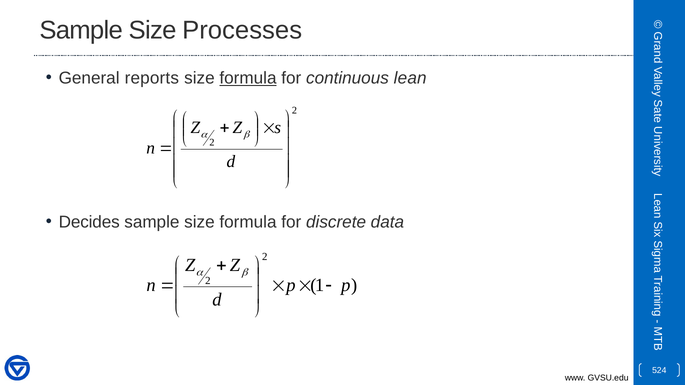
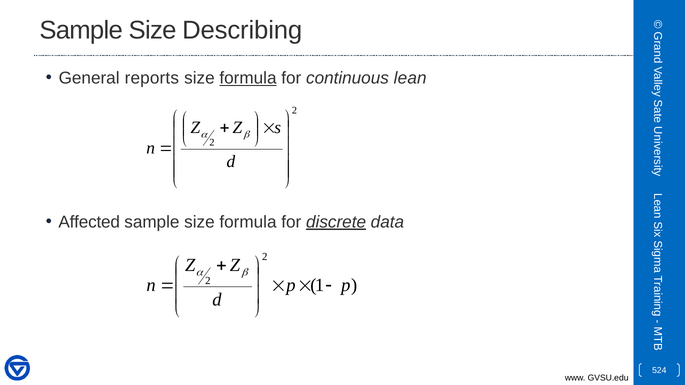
Processes: Processes -> Describing (242, 30)
Decides: Decides -> Affected (89, 222)
discrete underline: none -> present (336, 222)
